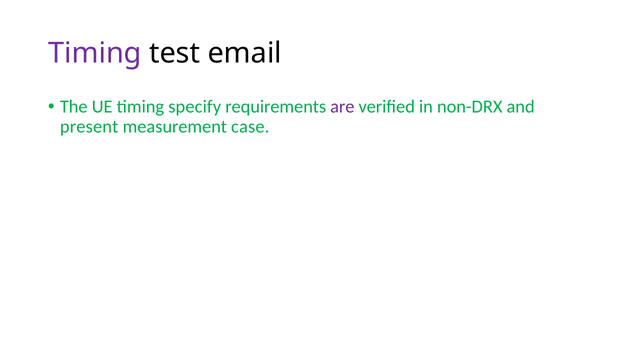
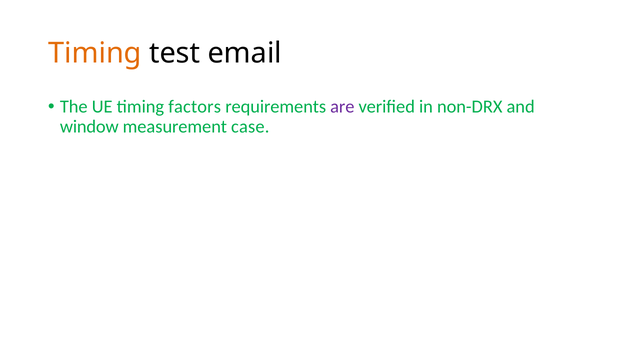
Timing colour: purple -> orange (95, 53)
specify: specify -> factors (195, 107)
present: present -> window (89, 127)
